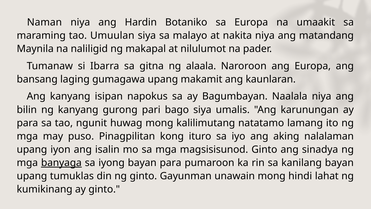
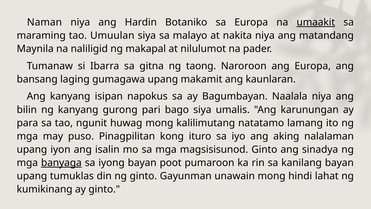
umaakit underline: none -> present (316, 22)
alaala: alaala -> taong (201, 66)
bayan para: para -> poot (171, 163)
